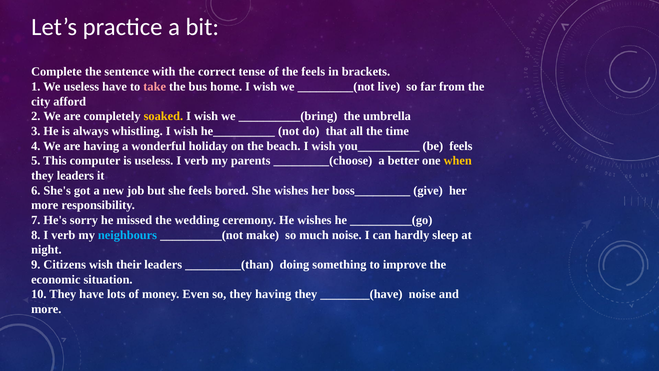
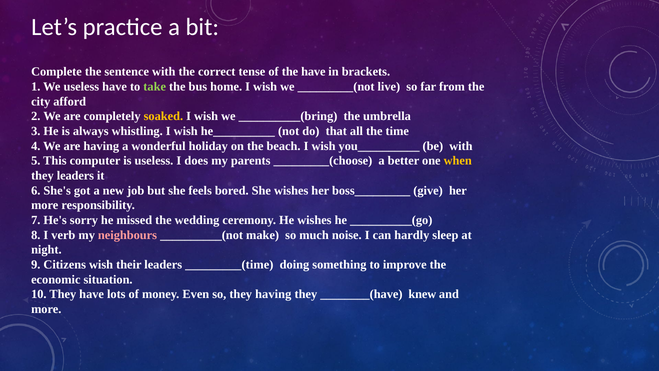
the feels: feels -> have (313, 72)
take colour: pink -> light green (155, 87)
be feels: feels -> with (461, 146)
useless I verb: verb -> does (196, 161)
neighbours colour: light blue -> pink (128, 235)
_________(than: _________(than -> _________(time (229, 265)
________(have noise: noise -> knew (422, 294)
